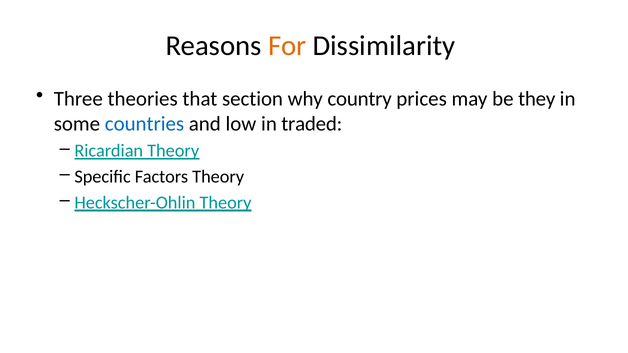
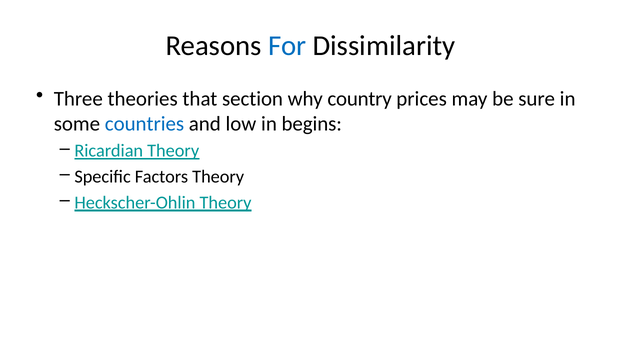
For colour: orange -> blue (287, 46)
they: they -> sure (537, 99)
traded: traded -> begins (312, 124)
